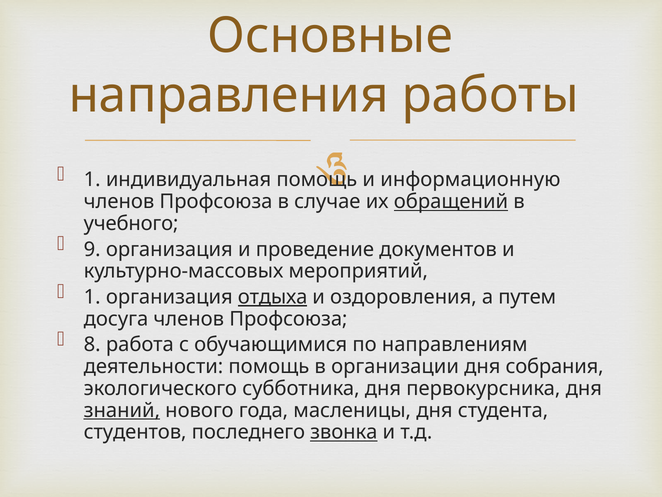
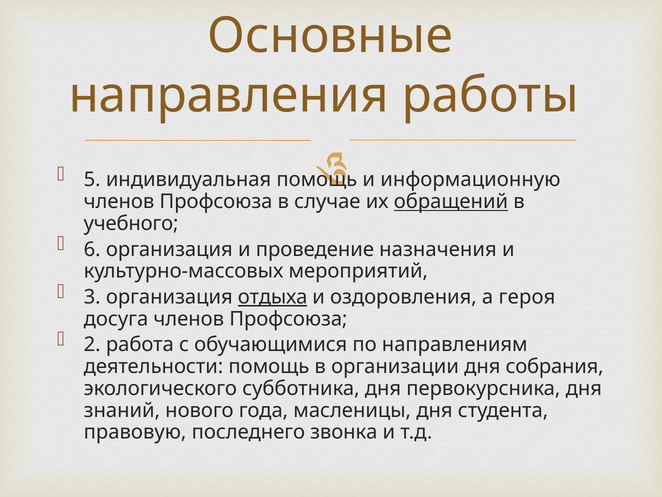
1: 1 -> 5 (92, 180)
9: 9 -> 6 (92, 249)
документов: документов -> назначения (438, 249)
1: 1 -> 3 (92, 297)
путем: путем -> героя (527, 297)
8: 8 -> 2 (92, 344)
знаний underline: present -> none (122, 410)
студентов: студентов -> правовую (135, 432)
звонка underline: present -> none (344, 432)
